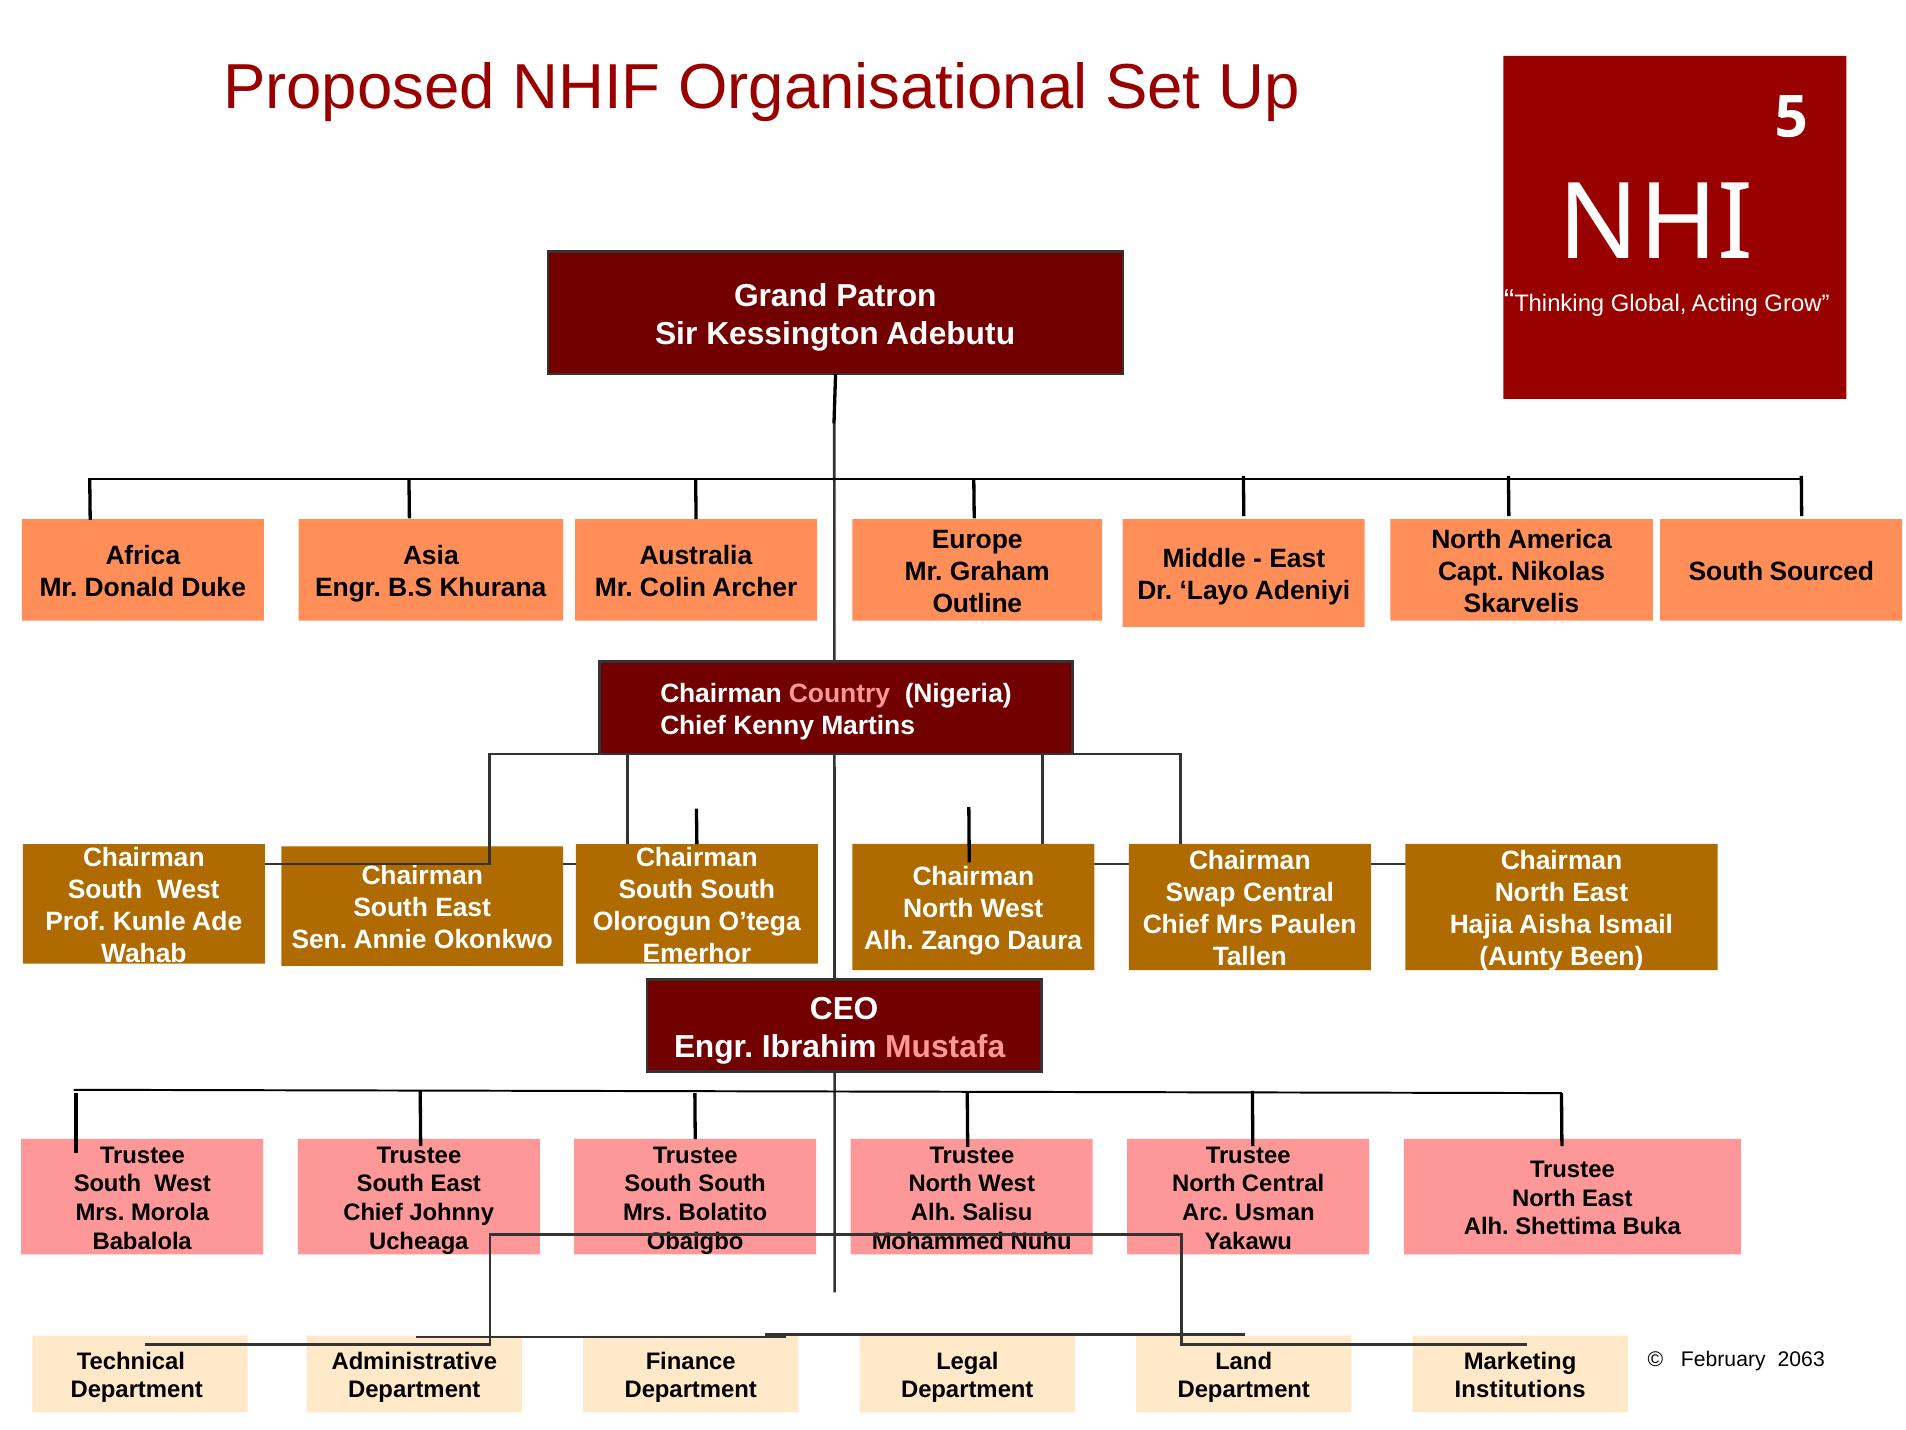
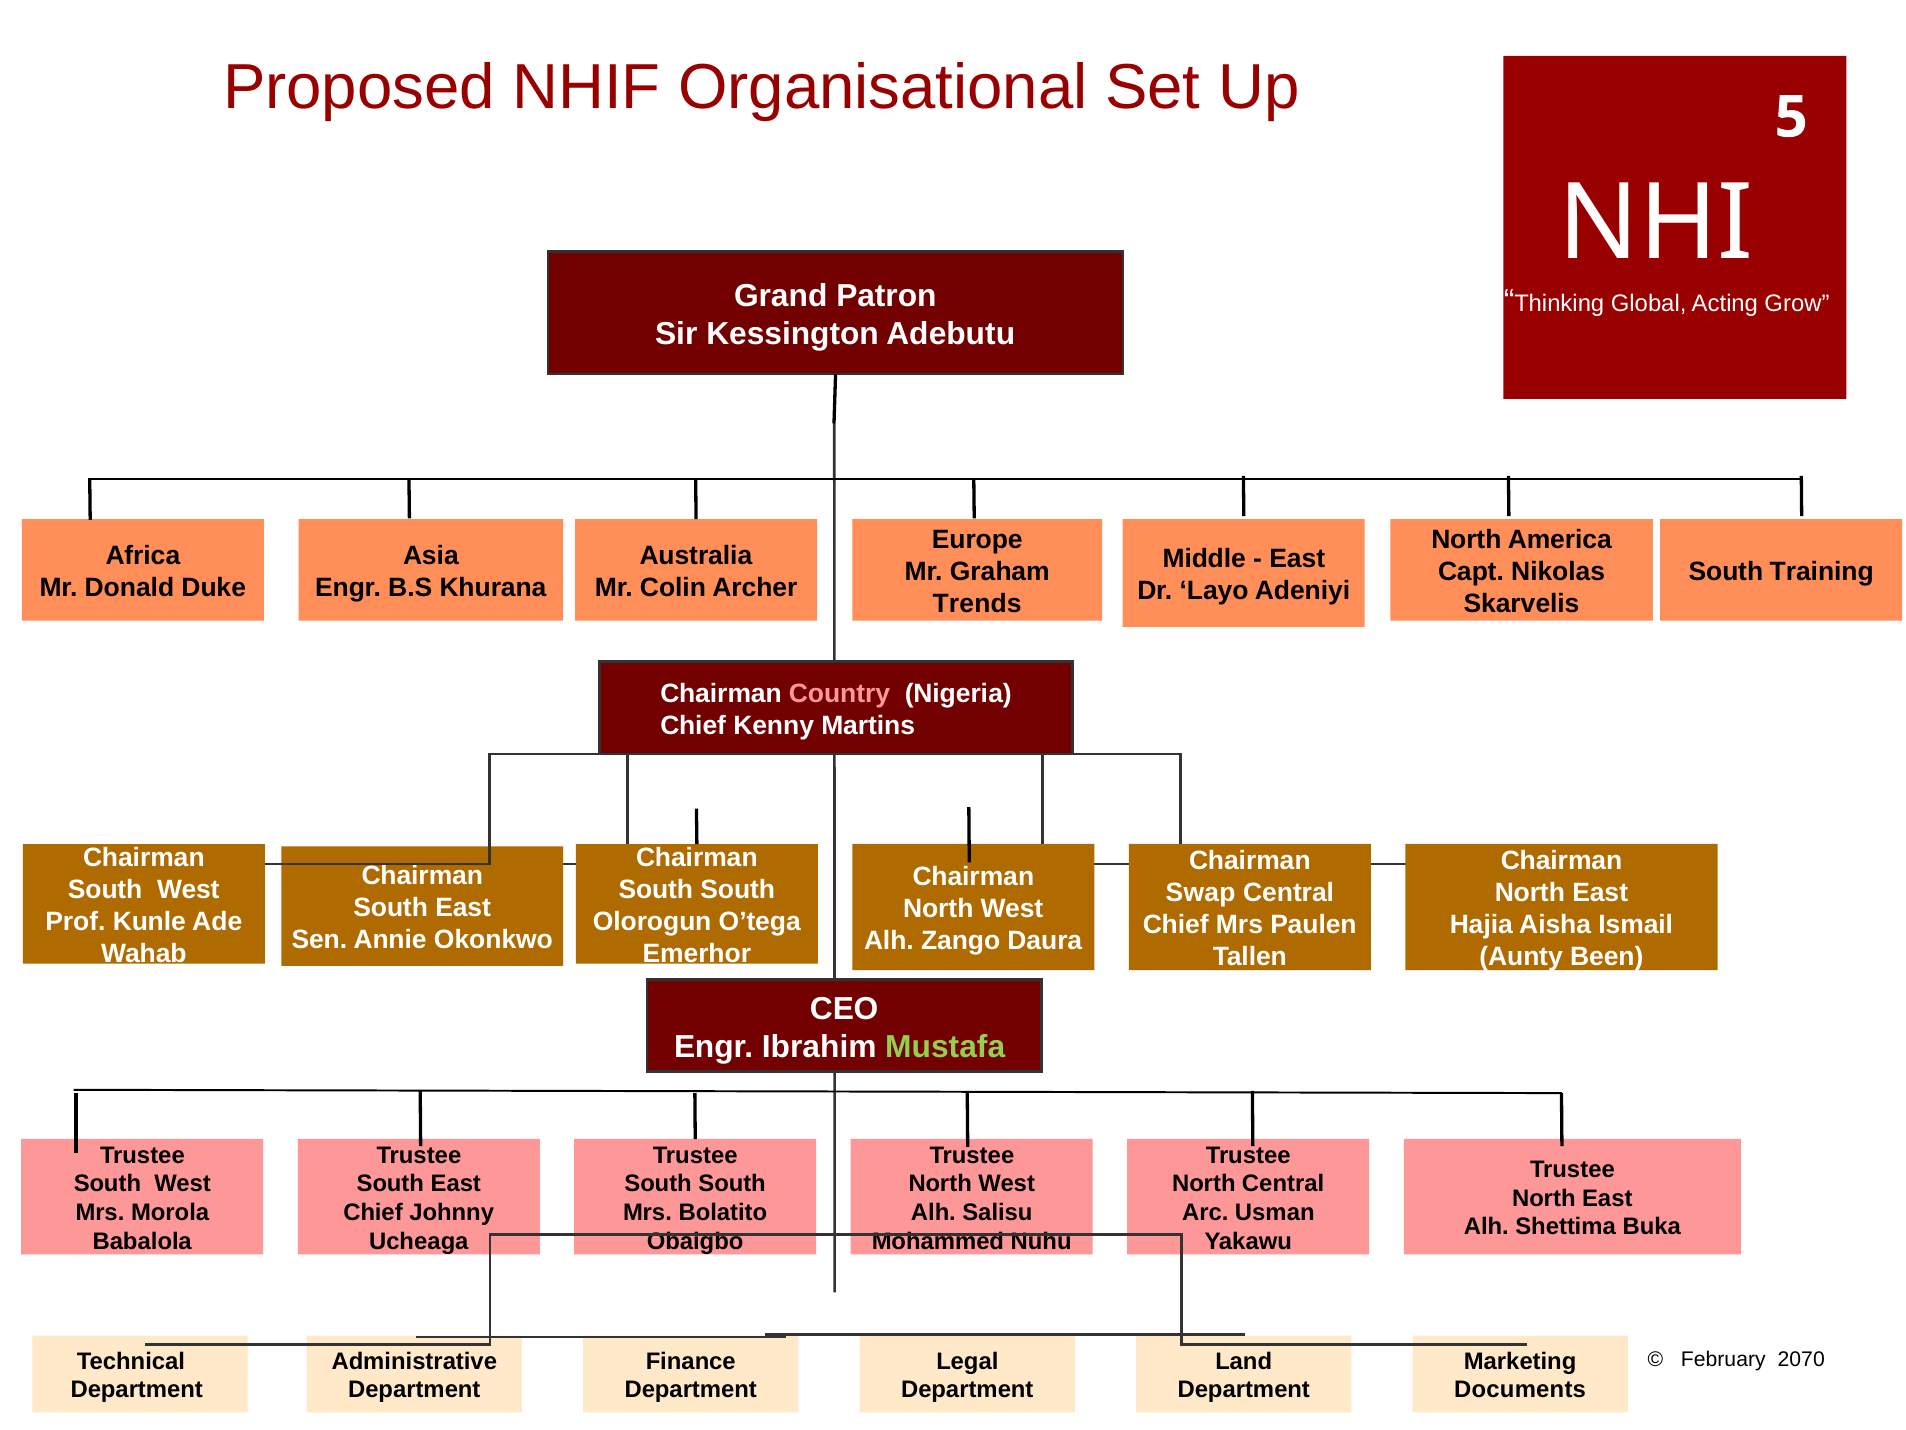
Sourced: Sourced -> Training (1822, 572)
Outline: Outline -> Trends (977, 603)
Mustafa colour: pink -> light green (945, 1047)
2063: 2063 -> 2070 (1801, 1359)
Institutions: Institutions -> Documents (1520, 1390)
